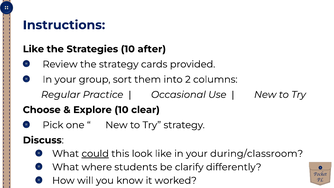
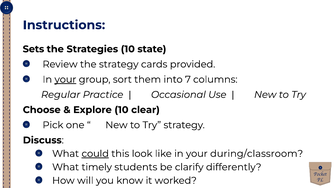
Like: Like -> Sets (33, 49)
after: after -> state (152, 49)
your underline: none -> present (65, 79)
2: 2 -> 7 (188, 79)
where: where -> timely (97, 167)
